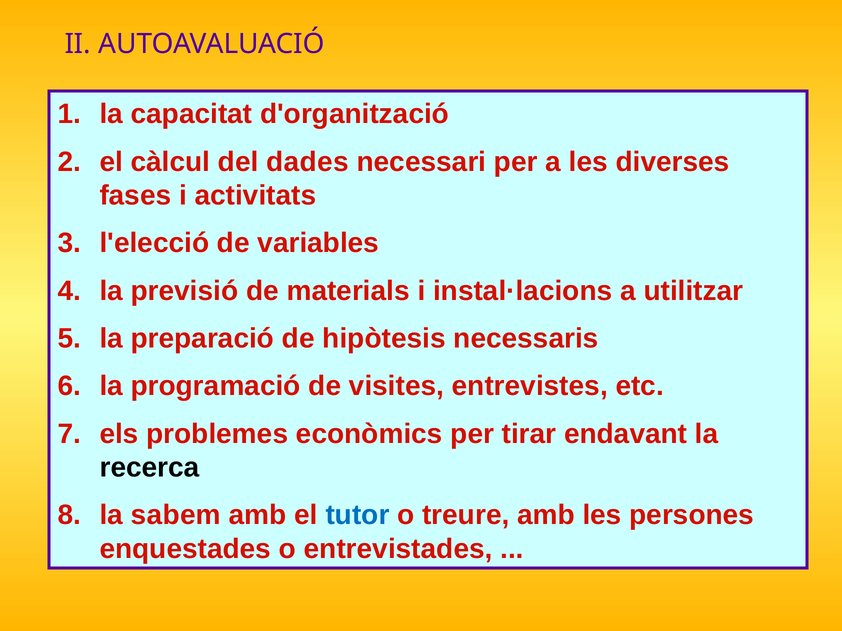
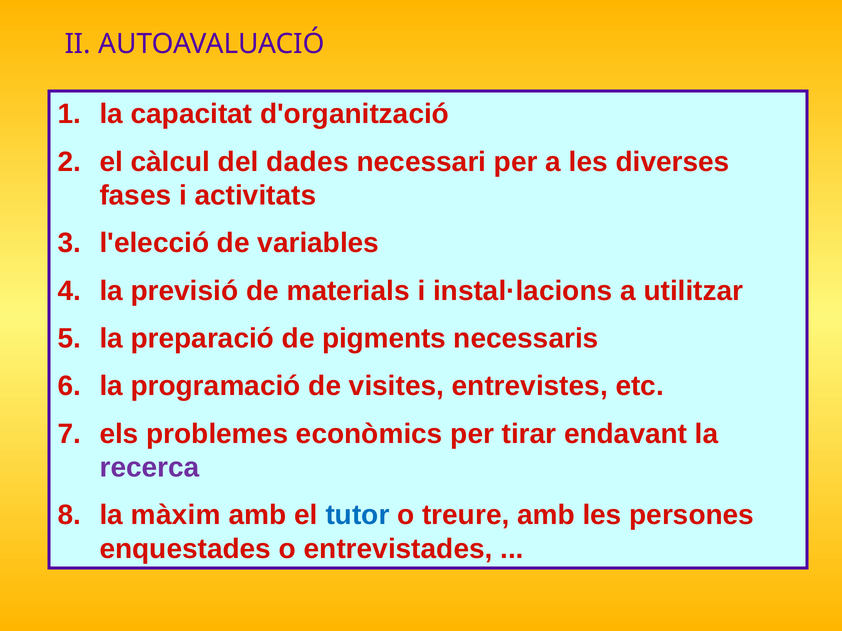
hipòtesis: hipòtesis -> pigments (384, 339)
recerca colour: black -> purple (150, 468)
sabem: sabem -> màxim (176, 516)
